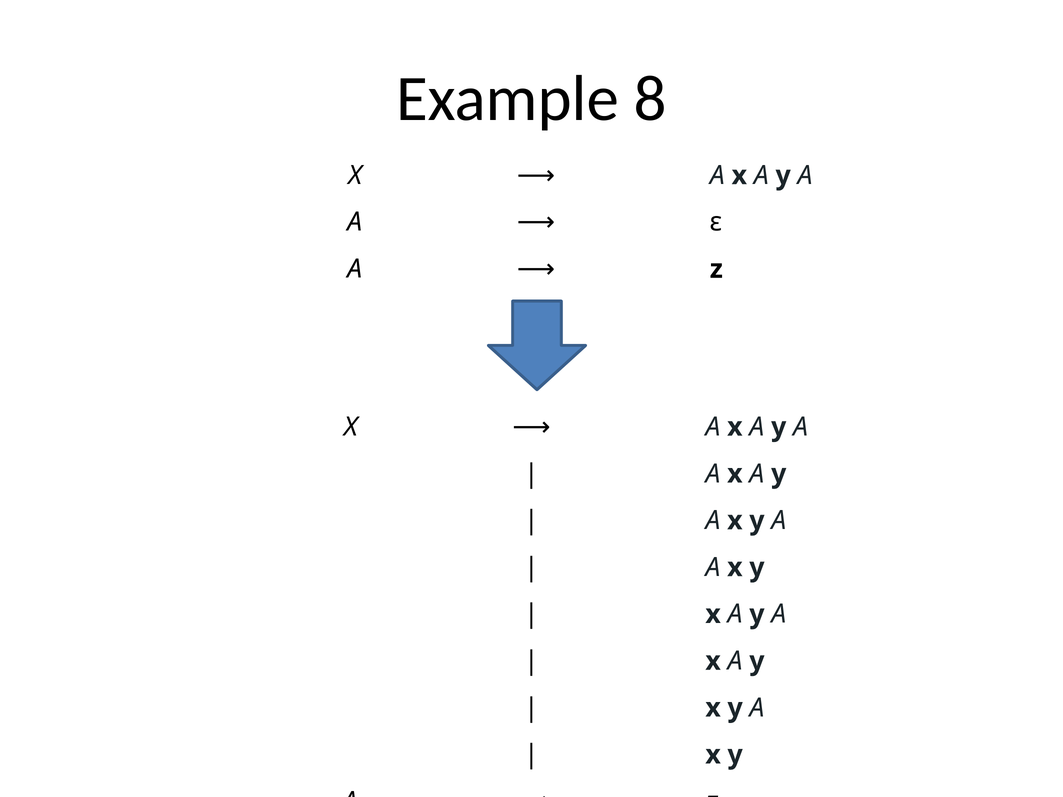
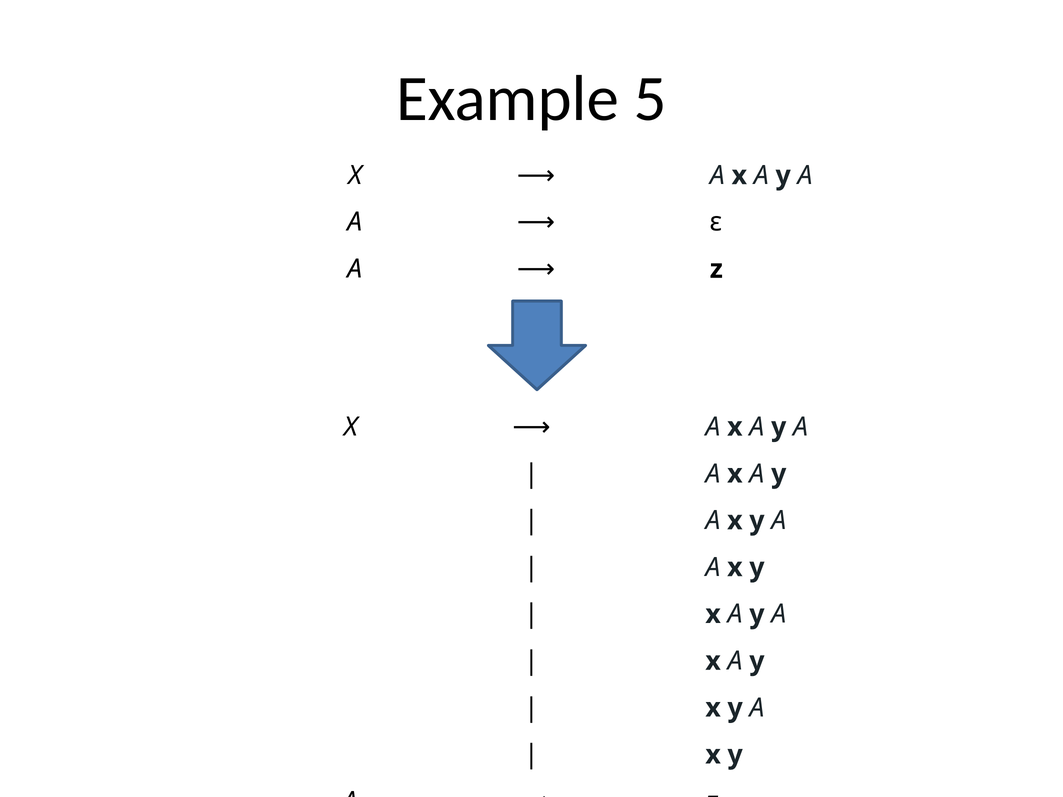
8: 8 -> 5 (650, 99)
